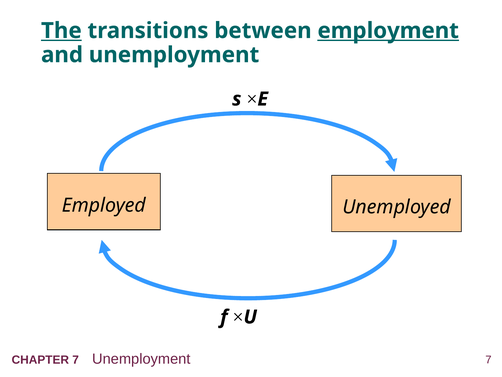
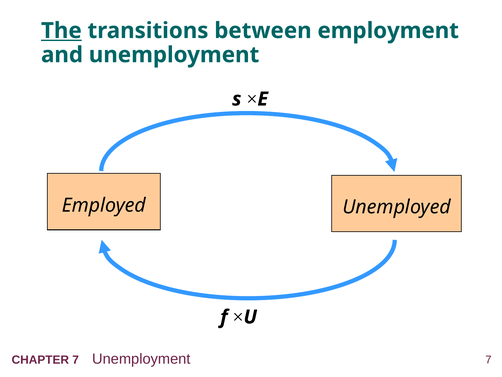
employment underline: present -> none (388, 31)
